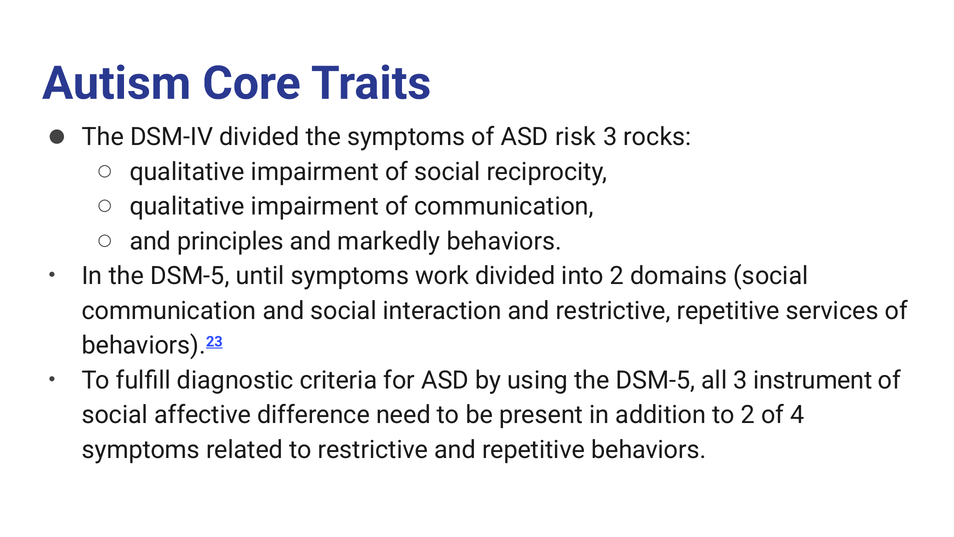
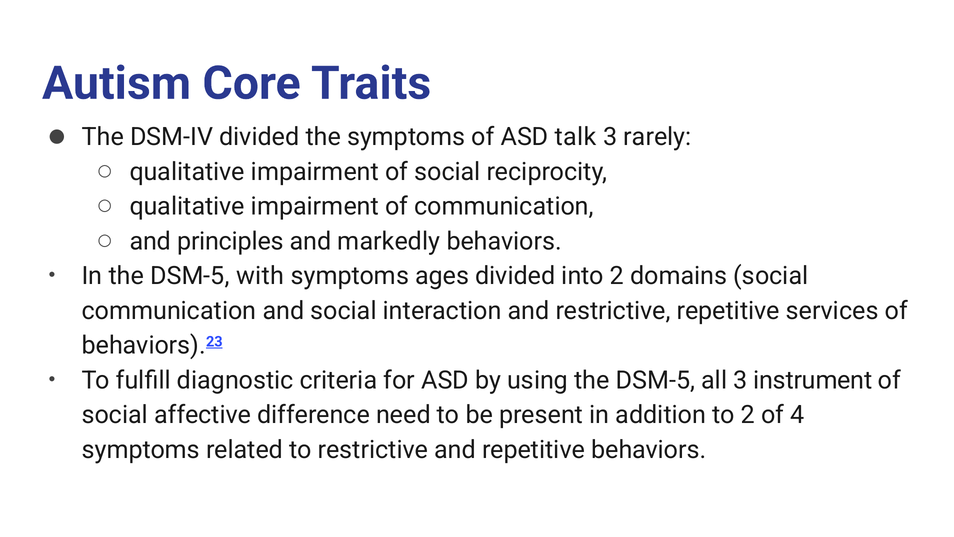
risk: risk -> talk (576, 137)
rocks: rocks -> rarely (657, 137)
until: until -> with (260, 276)
work: work -> ages (442, 276)
